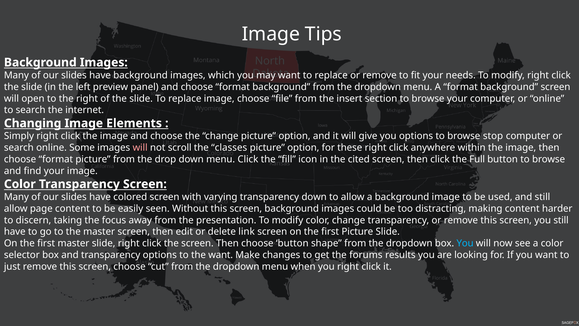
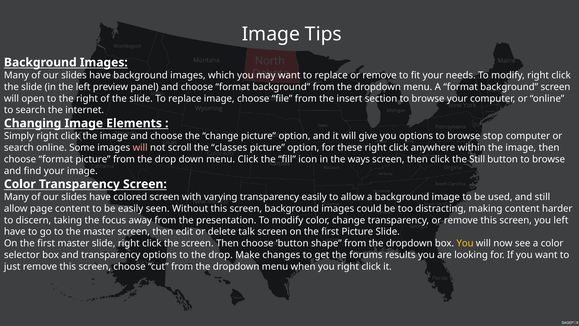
cited: cited -> ways (359, 159)
the Full: Full -> Still (477, 159)
transparency down: down -> easily (314, 197)
you still: still -> left (561, 220)
link: link -> talk (247, 232)
You colour: light blue -> yellow (465, 243)
to the want: want -> drop (221, 255)
